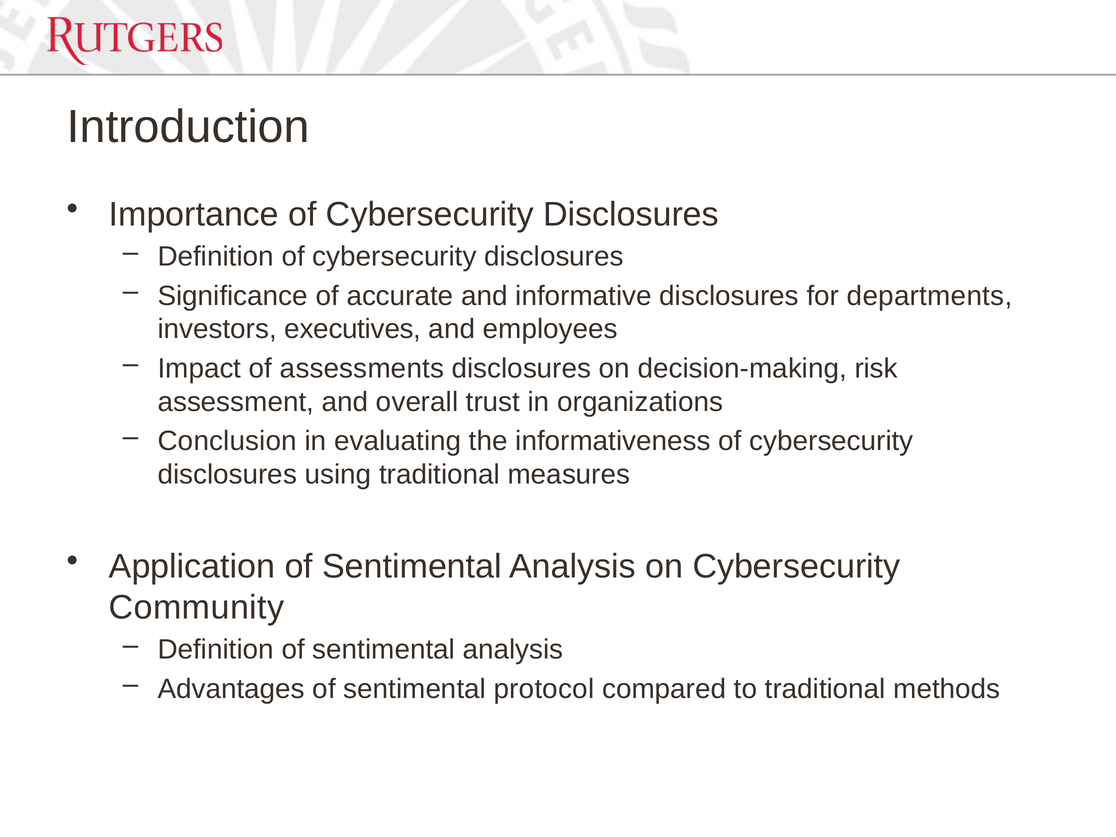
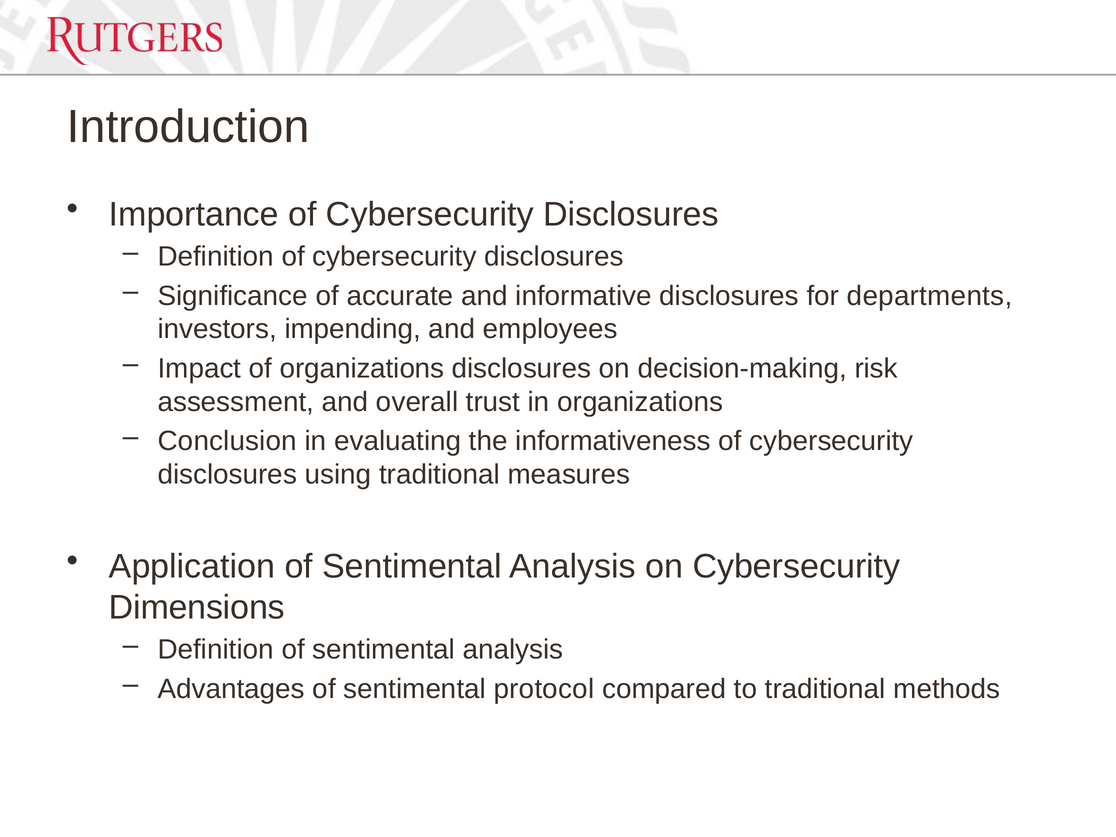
executives: executives -> impending (353, 329)
of assessments: assessments -> organizations (362, 368)
Community: Community -> Dimensions (197, 607)
